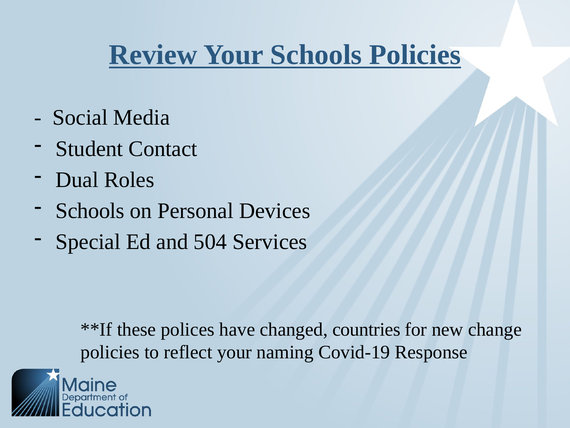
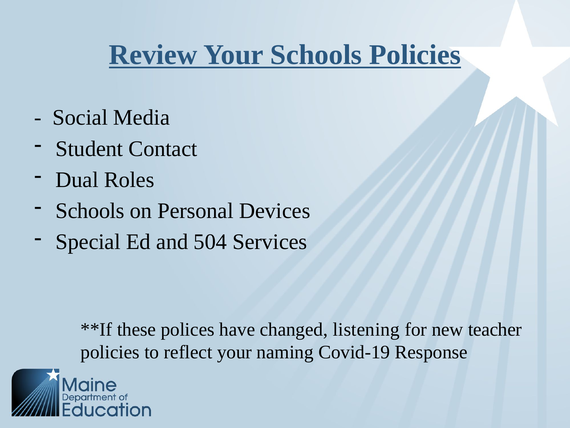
countries: countries -> listening (366, 329)
change: change -> teacher (495, 329)
